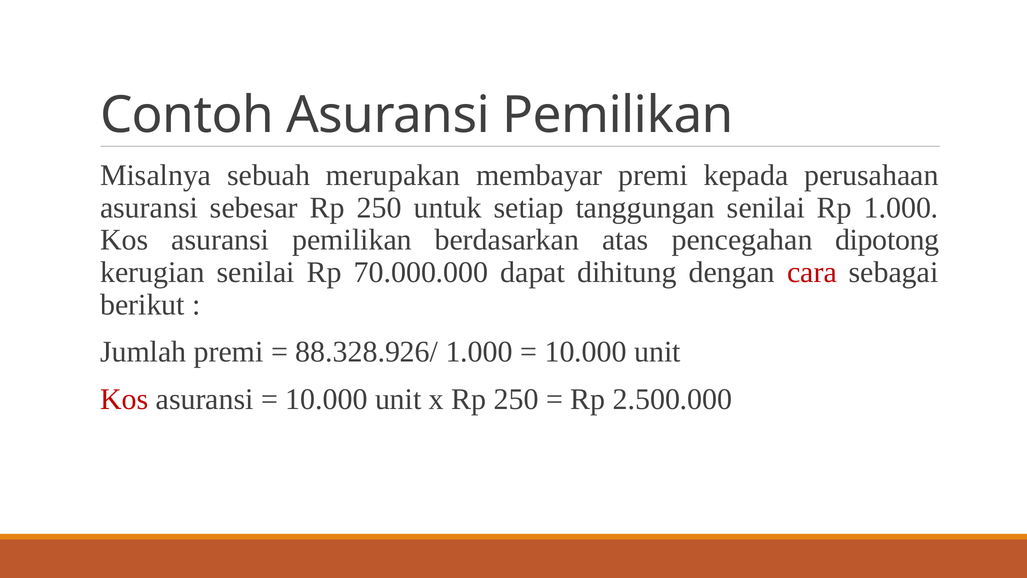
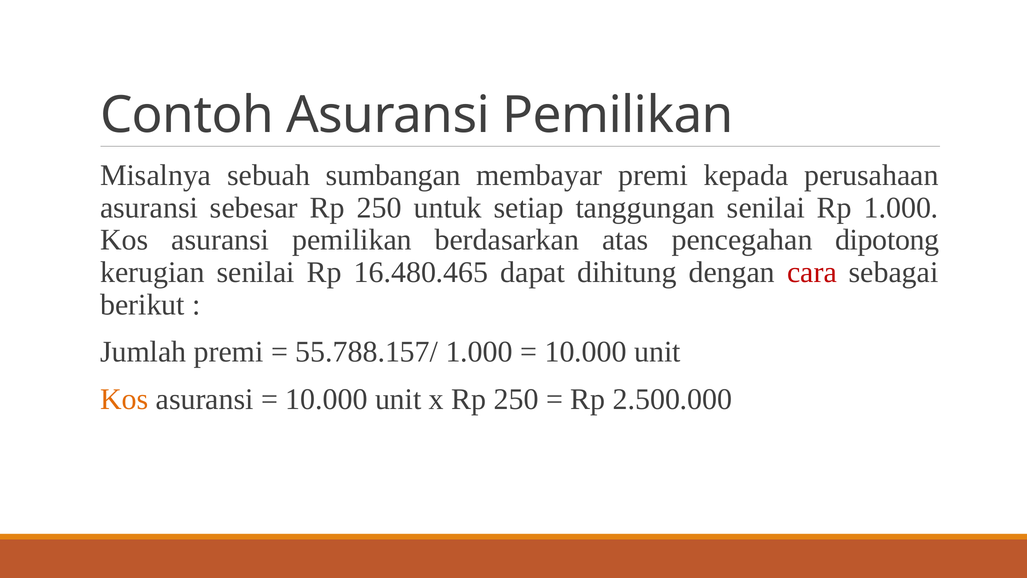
merupakan: merupakan -> sumbangan (393, 175)
70.000.000: 70.000.000 -> 16.480.465 (421, 272)
88.328.926/: 88.328.926/ -> 55.788.157/ (367, 352)
Kos colour: red -> orange (124, 399)
